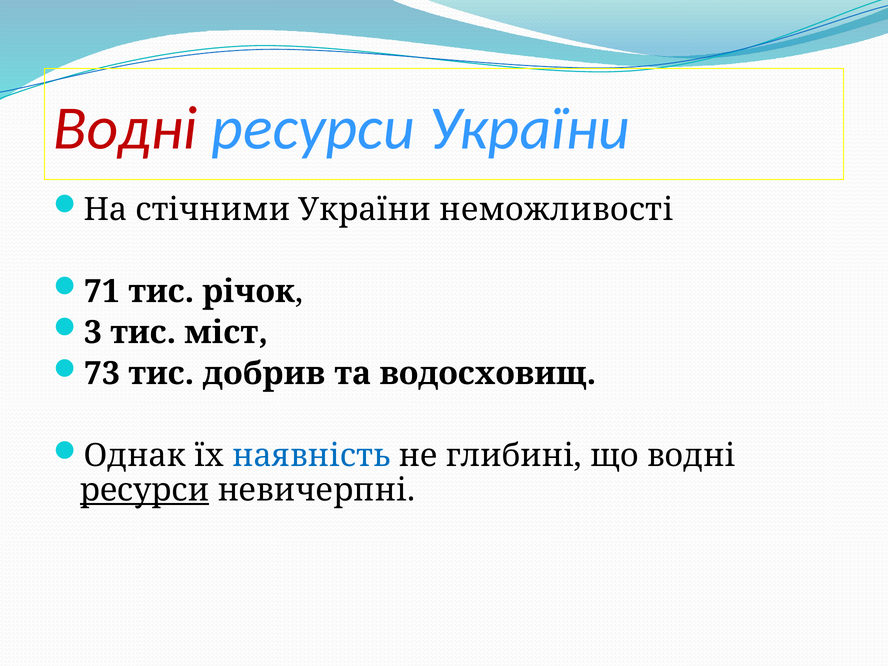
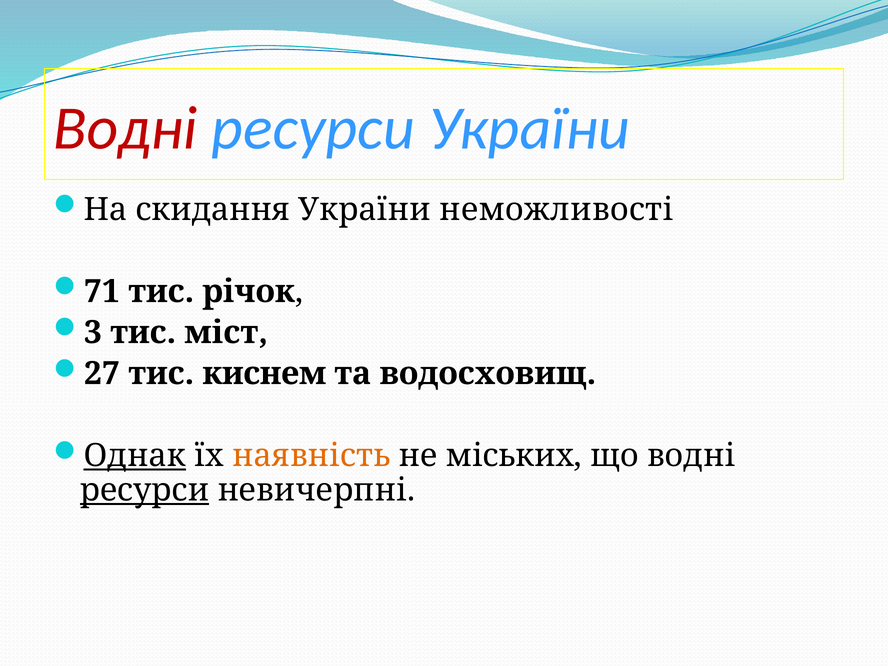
стічними: стічними -> скидання (213, 209)
73: 73 -> 27 (102, 373)
добрив: добрив -> киснем (264, 373)
Однак underline: none -> present (135, 456)
наявність colour: blue -> orange (311, 456)
глибині: глибині -> міських (514, 456)
